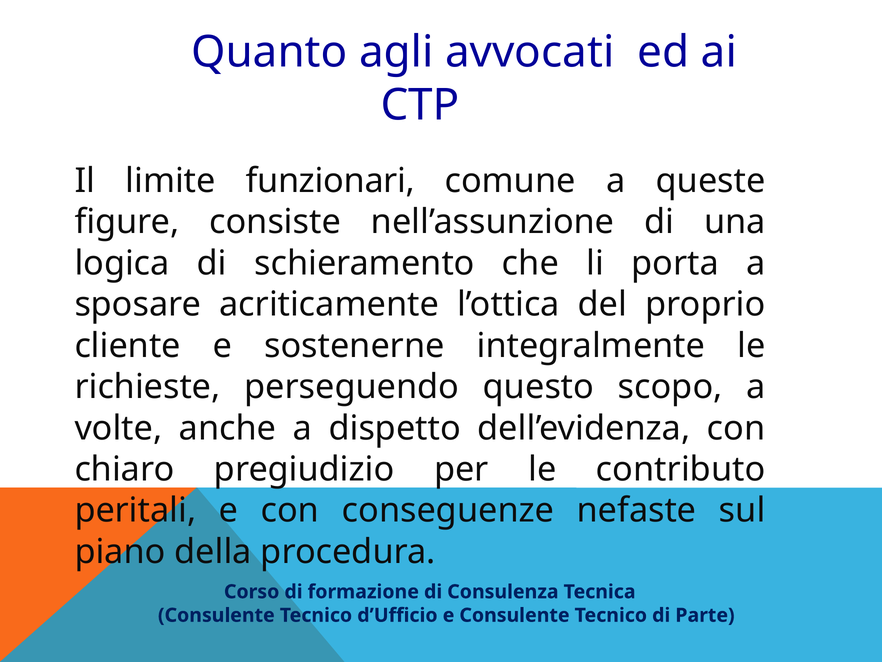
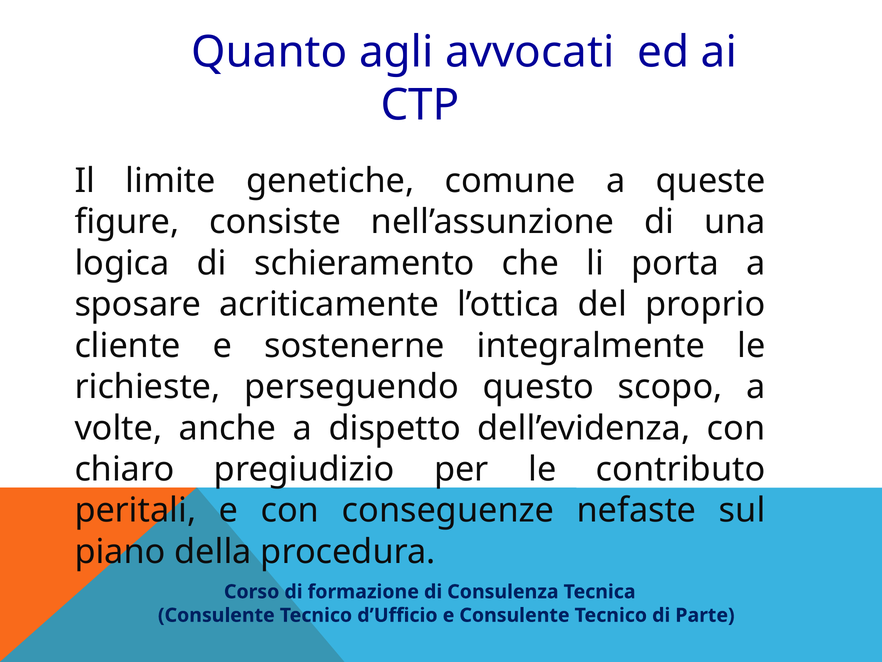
funzionari: funzionari -> genetiche (330, 181)
